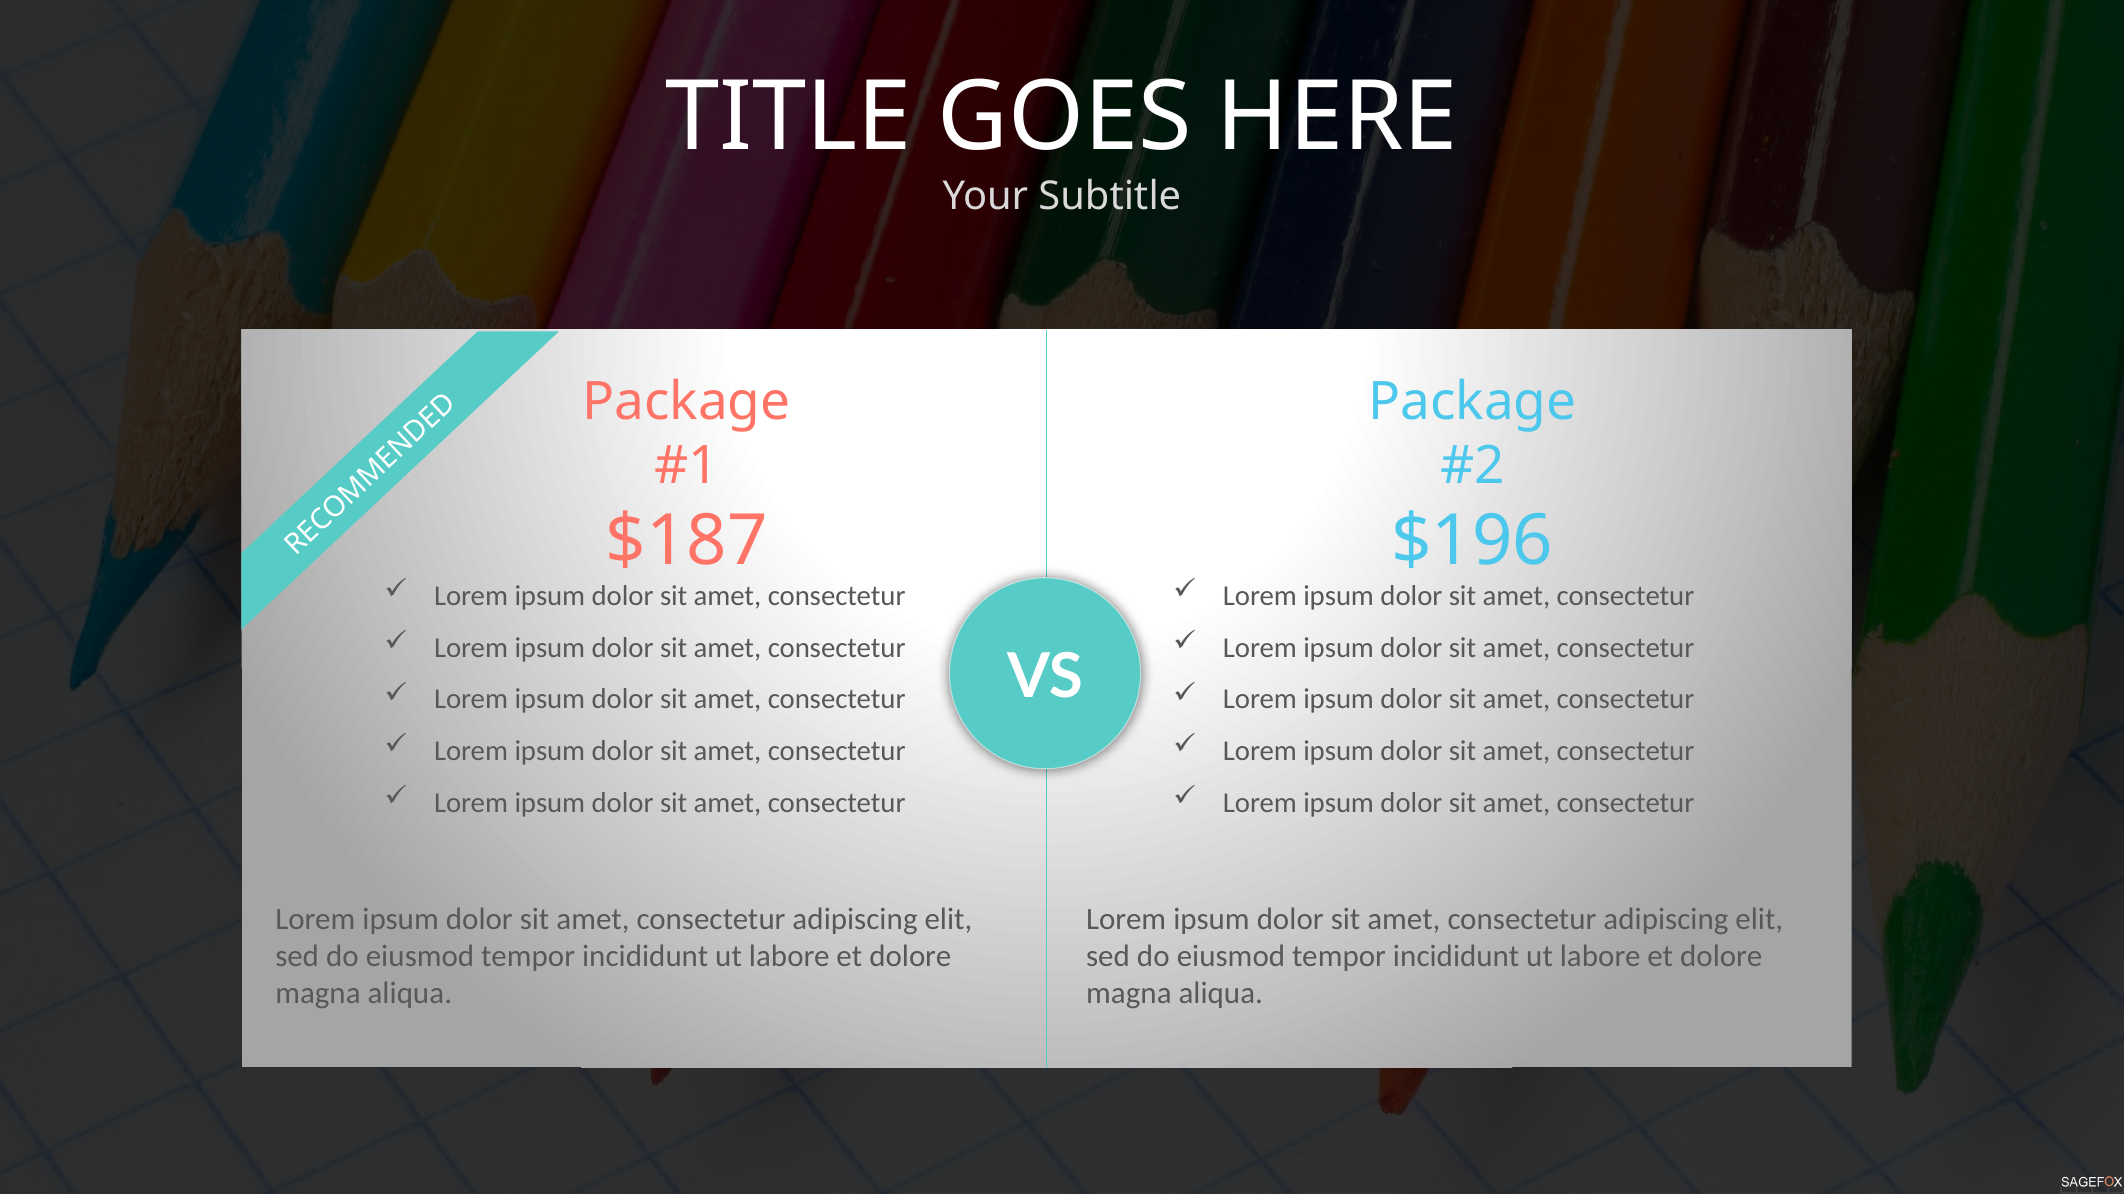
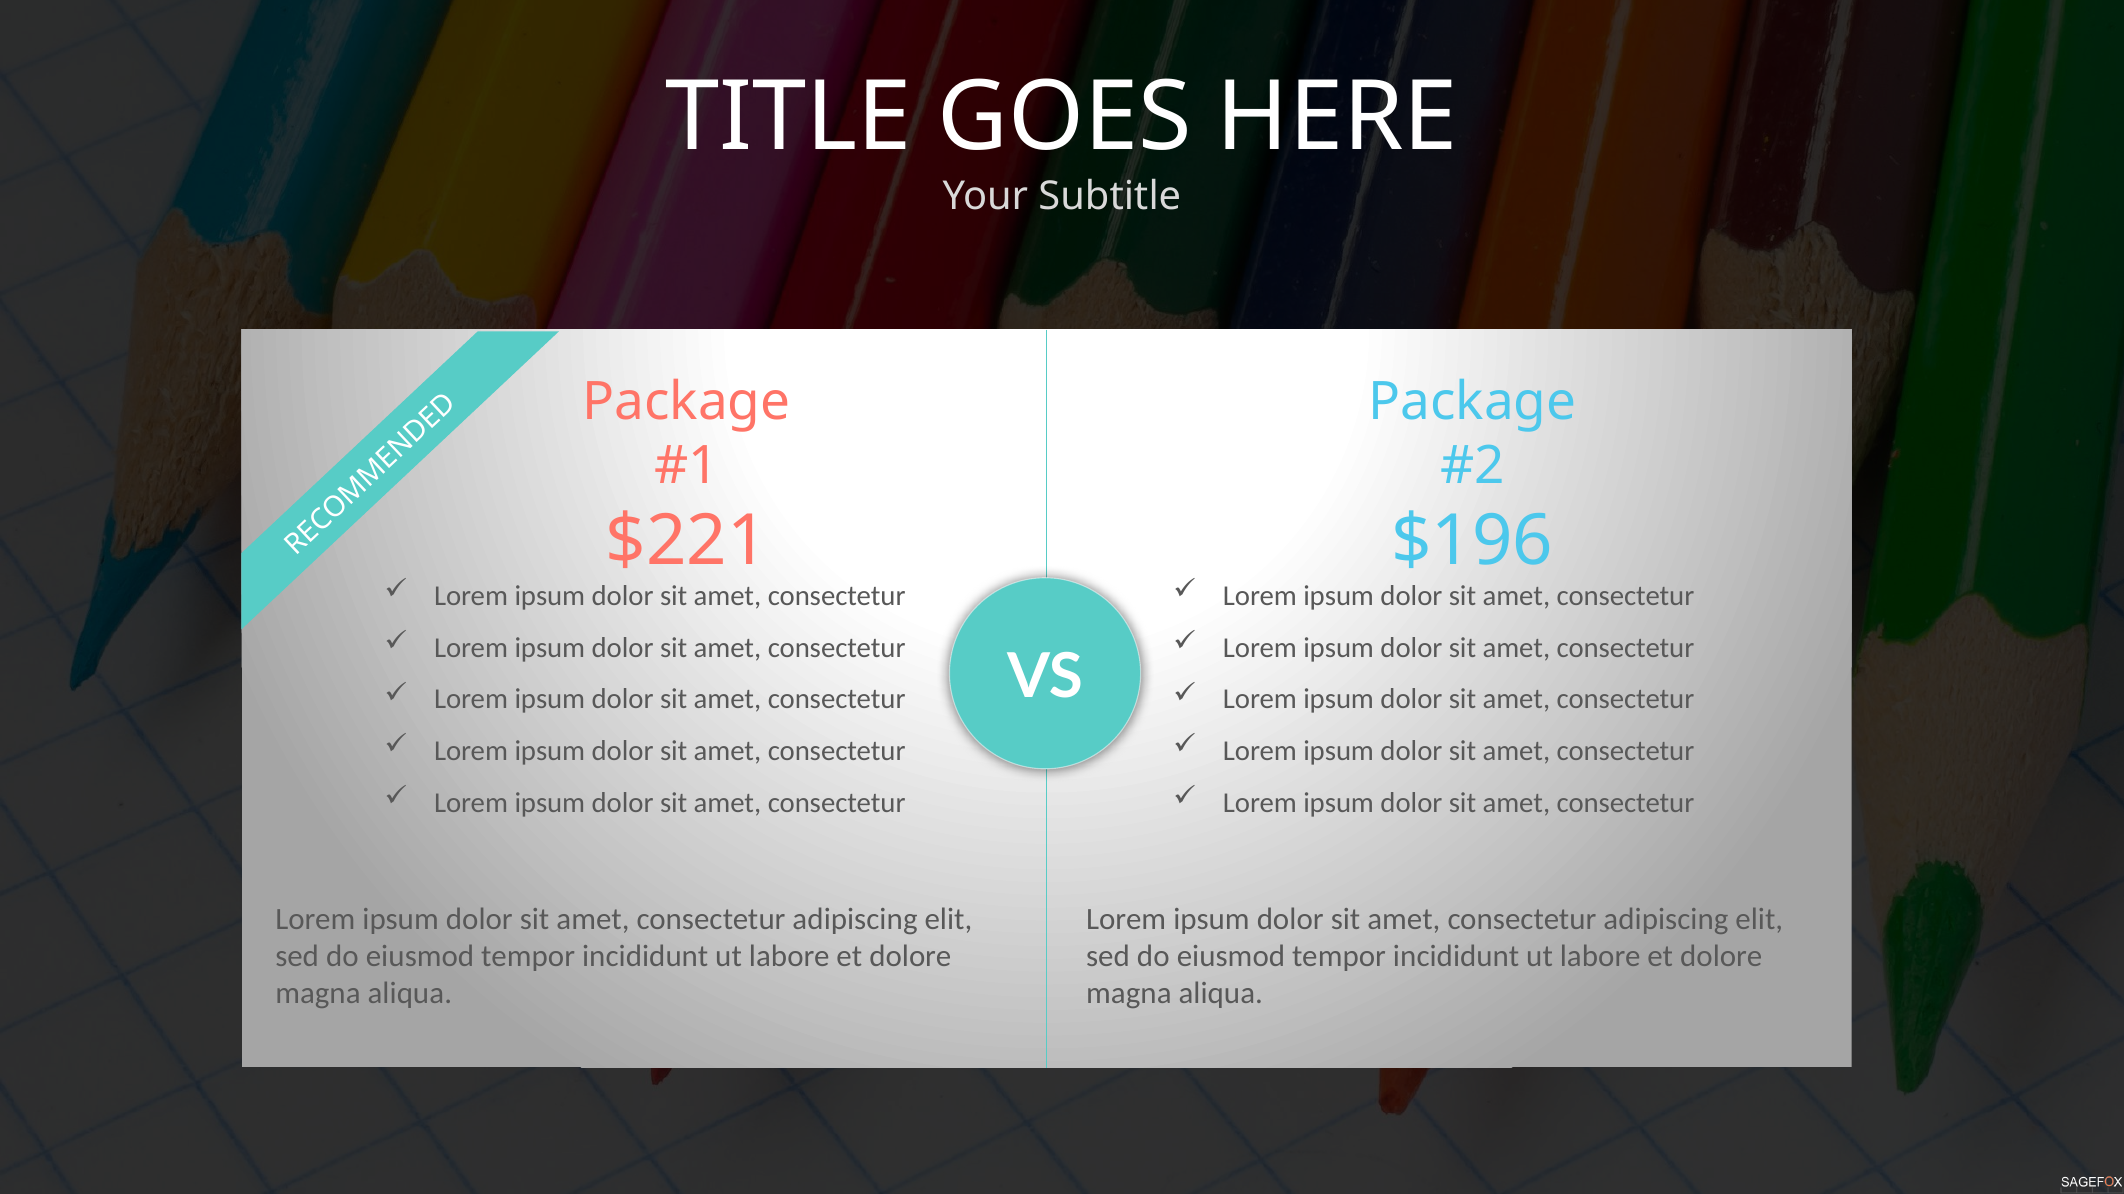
$187: $187 -> $221 (687, 542)
